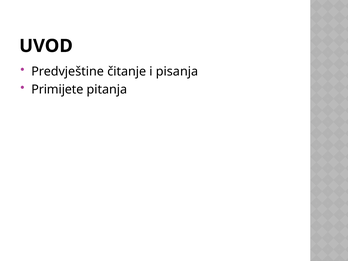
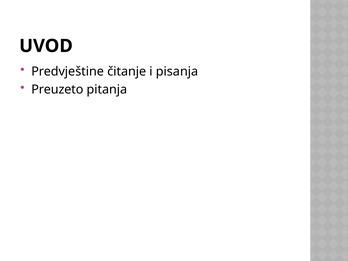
Primijete: Primijete -> Preuzeto (57, 89)
